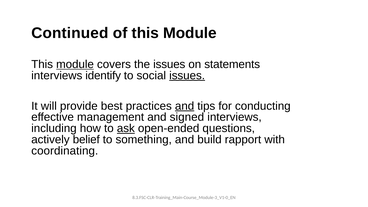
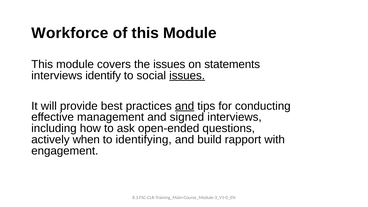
Continued: Continued -> Workforce (70, 33)
module underline: present -> none (75, 64)
ask underline: present -> none (126, 128)
belief: belief -> when (86, 140)
something: something -> identifying (144, 140)
coordinating: coordinating -> engagement (65, 151)
